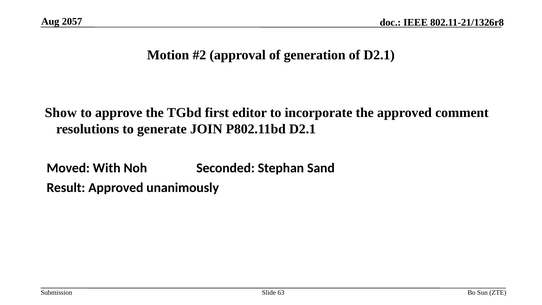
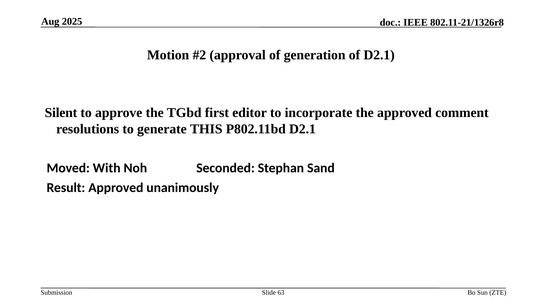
2057: 2057 -> 2025 (72, 22)
Show: Show -> Silent (61, 113)
JOIN: JOIN -> THIS (206, 129)
